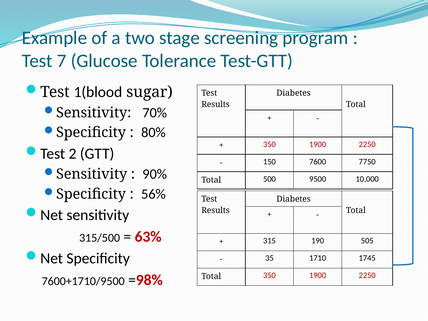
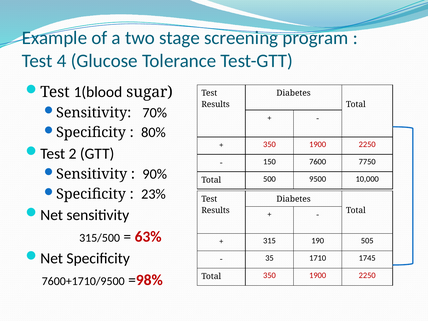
7: 7 -> 4 (62, 61)
56%: 56% -> 23% (153, 194)
